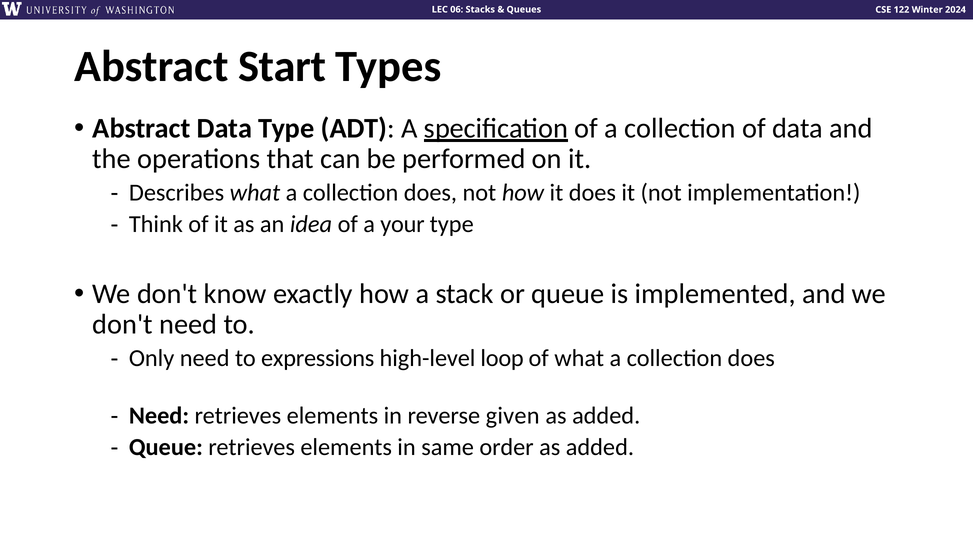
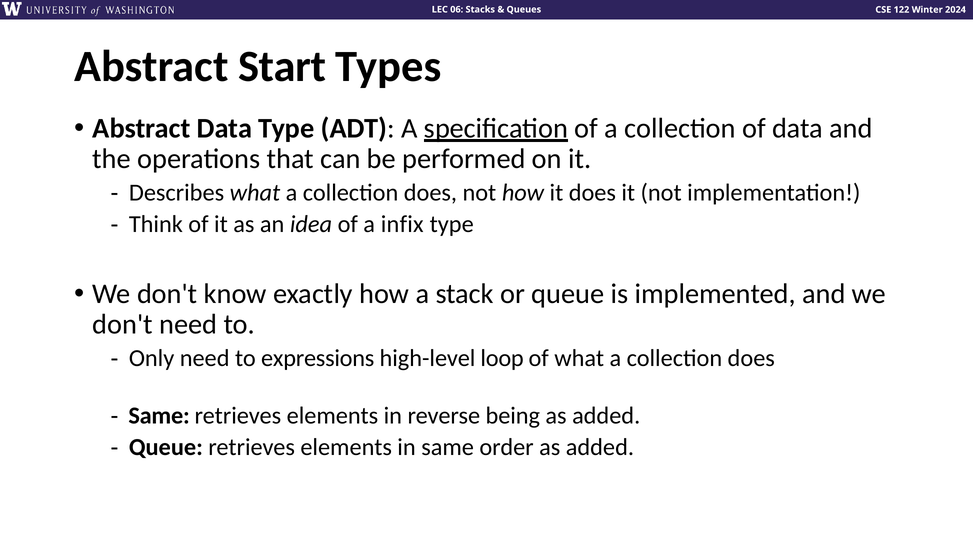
your: your -> infix (402, 224)
Need: Need -> Same (159, 415)
given: given -> being (513, 415)
